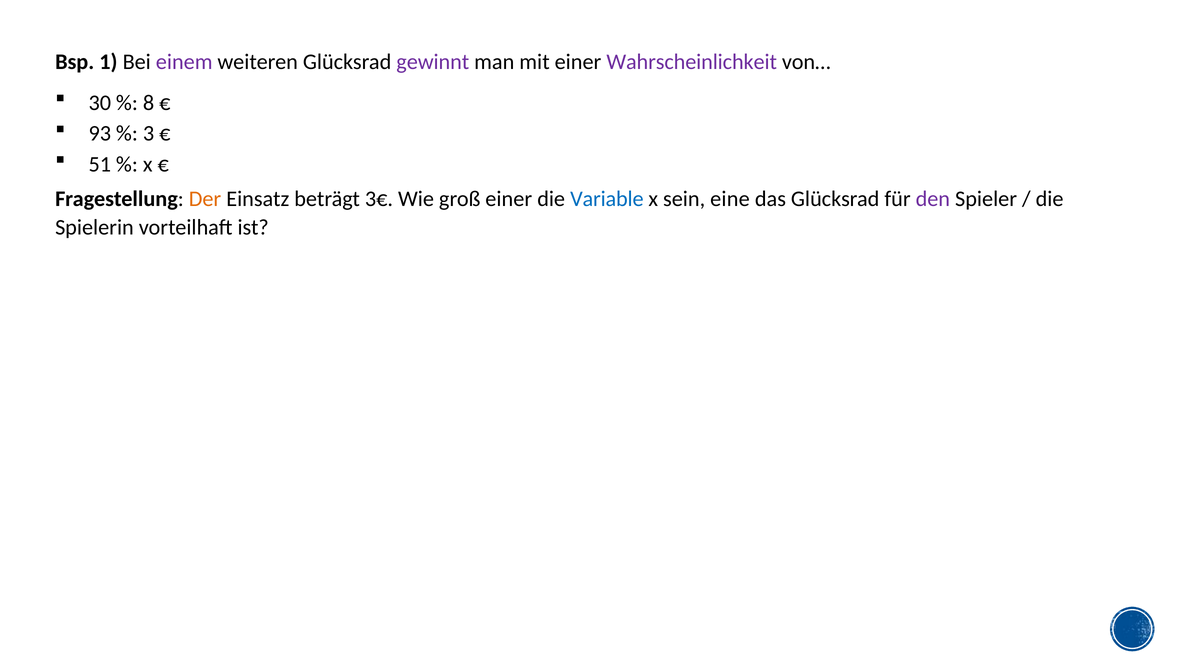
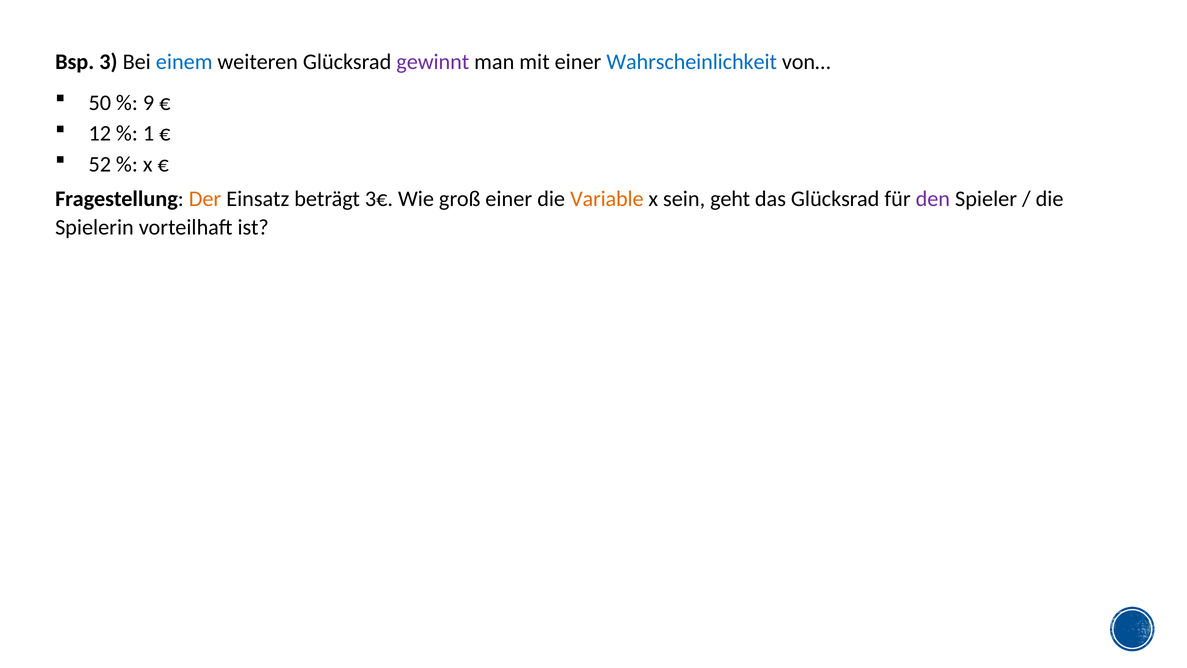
1: 1 -> 3 (108, 62)
einem colour: purple -> blue (184, 62)
Wahrscheinlichkeit colour: purple -> blue (692, 62)
30: 30 -> 50 (100, 103)
8: 8 -> 9 (149, 103)
93: 93 -> 12 (100, 133)
3: 3 -> 1 (149, 133)
51: 51 -> 52 (100, 164)
Variable colour: blue -> orange (607, 199)
eine: eine -> geht (730, 199)
